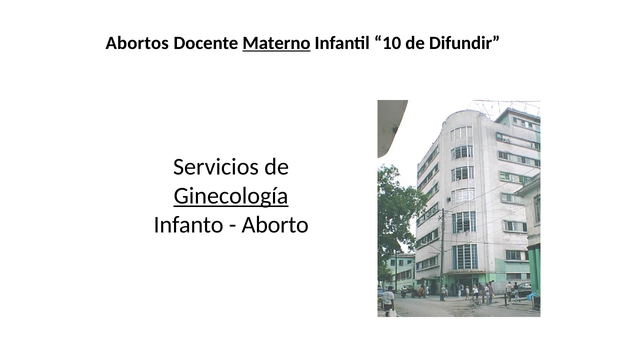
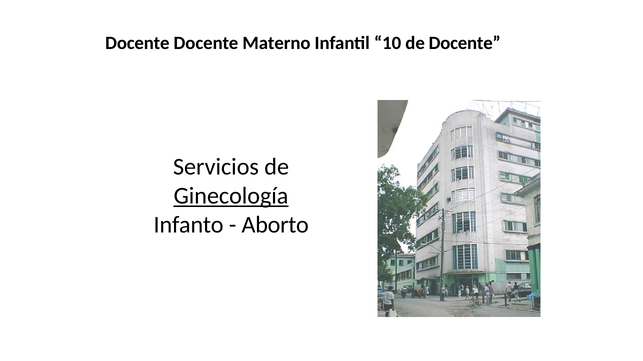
Abortos: Abortos -> Docente (137, 43)
Materno underline: present -> none (276, 43)
de Difundir: Difundir -> Docente (465, 43)
